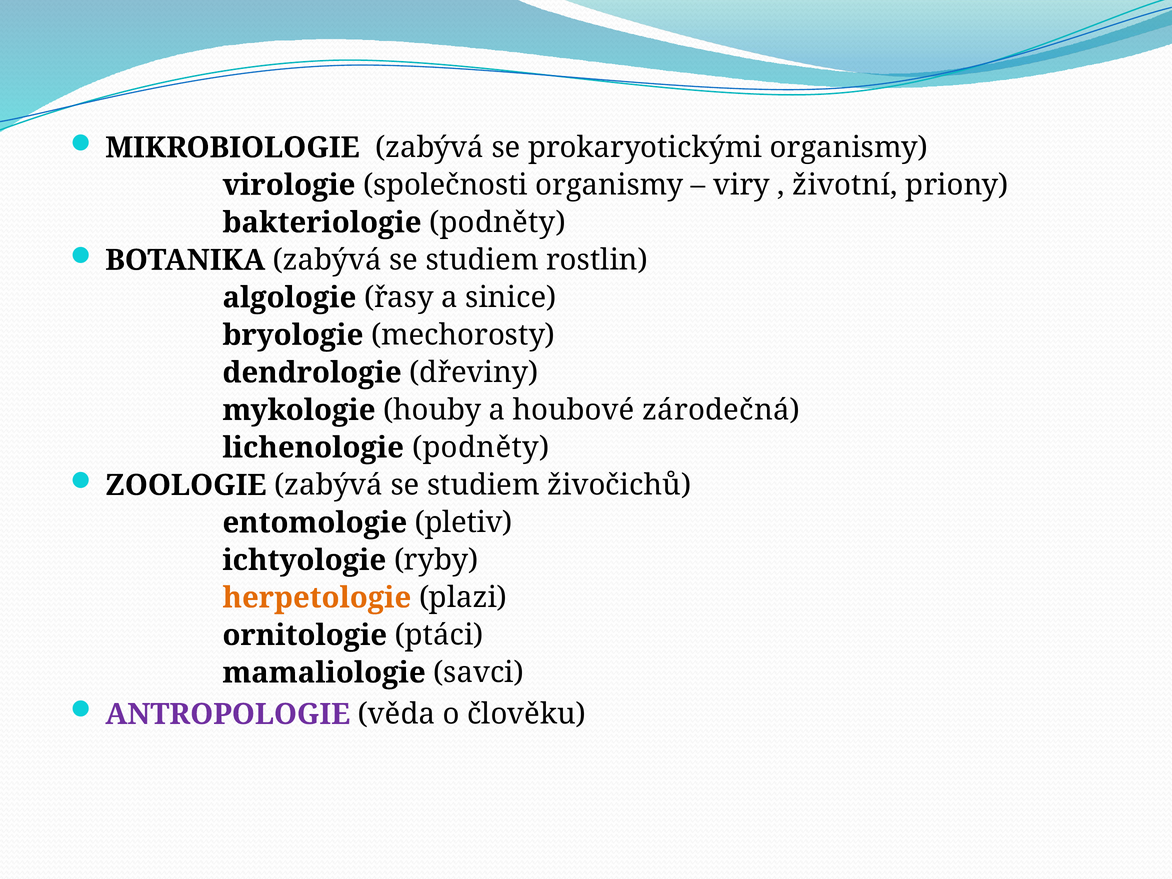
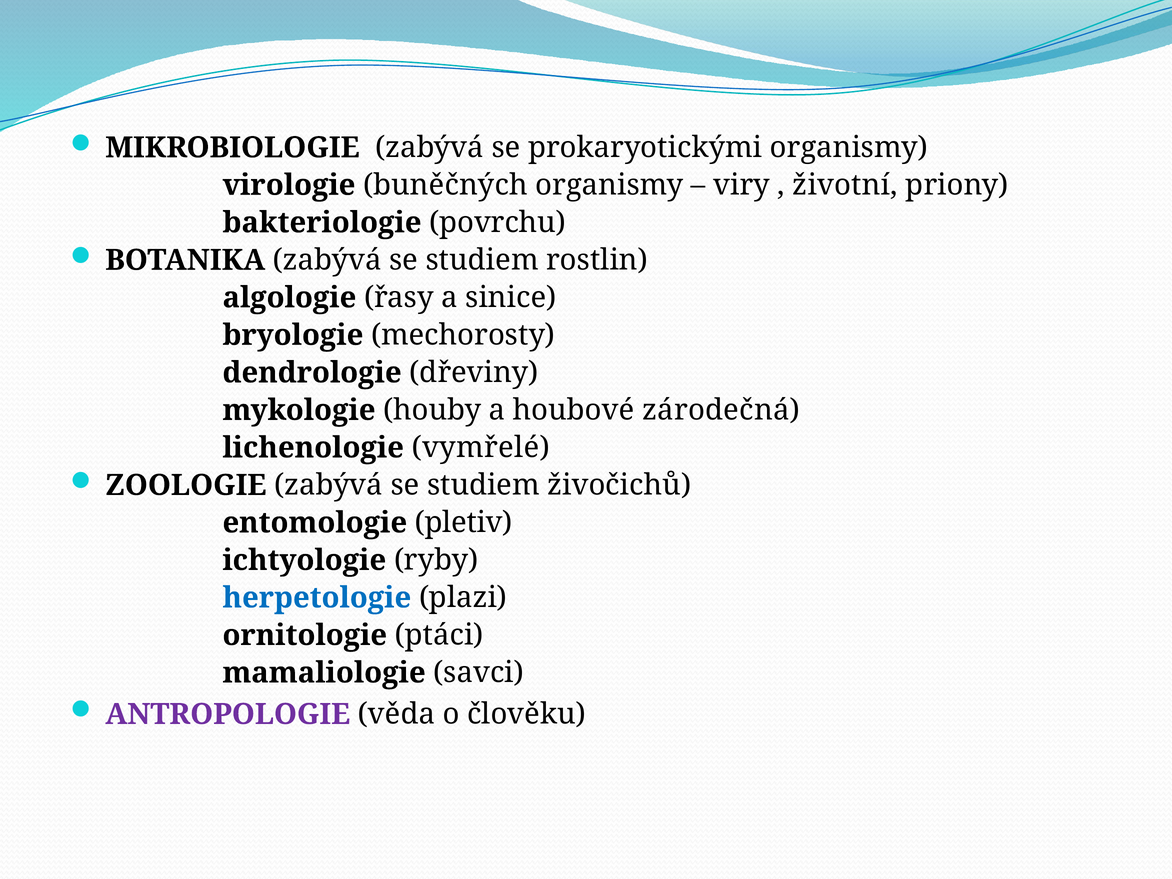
společnosti: společnosti -> buněčných (445, 185)
bakteriologie podněty: podněty -> povrchu (498, 223)
lichenologie podněty: podněty -> vymřelé (481, 448)
herpetologie colour: orange -> blue (317, 598)
